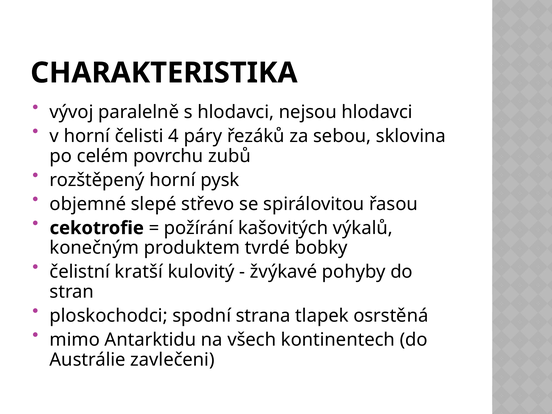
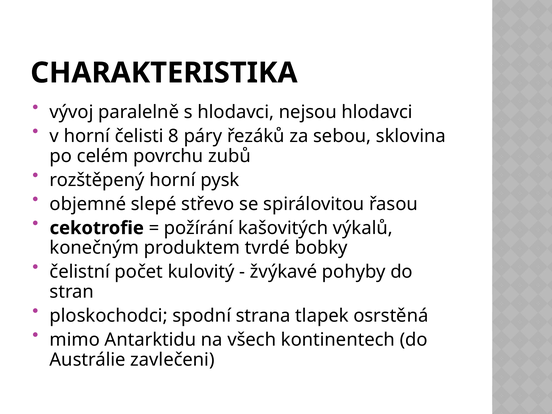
4: 4 -> 8 (174, 136)
kratší: kratší -> počet (139, 272)
